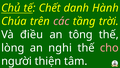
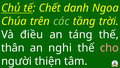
Hành: Hành -> Ngoa (105, 8)
các colour: pink -> light green (61, 21)
tông: tông -> táng (81, 34)
lòng: lòng -> thân (13, 48)
